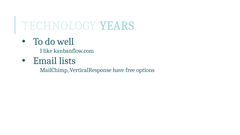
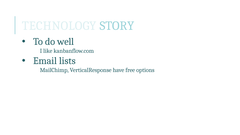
YEARS: YEARS -> STORY (117, 26)
